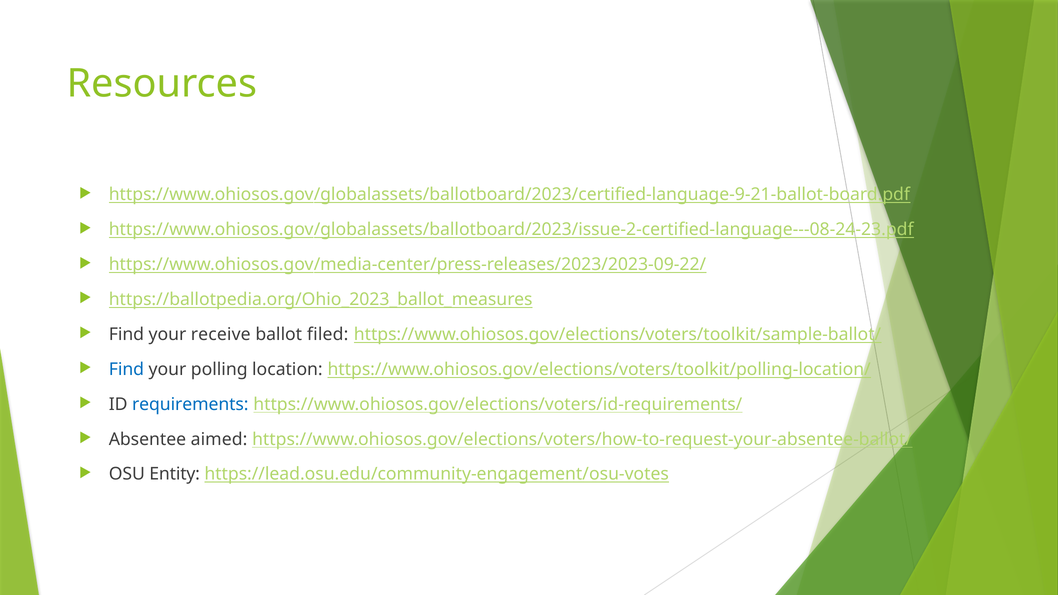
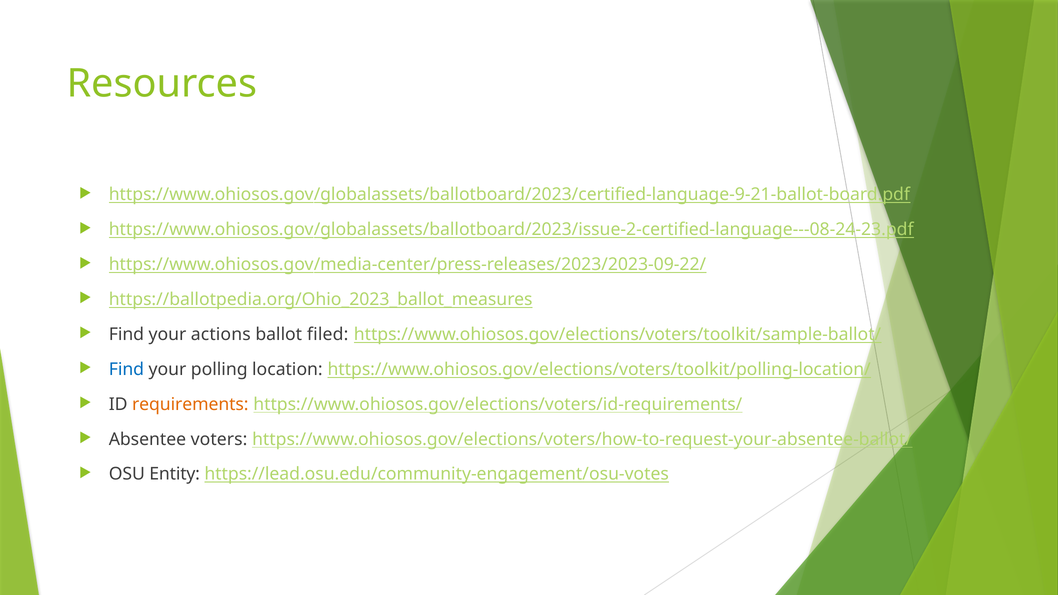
receive: receive -> actions (221, 334)
requirements colour: blue -> orange (190, 404)
aimed: aimed -> voters (219, 439)
